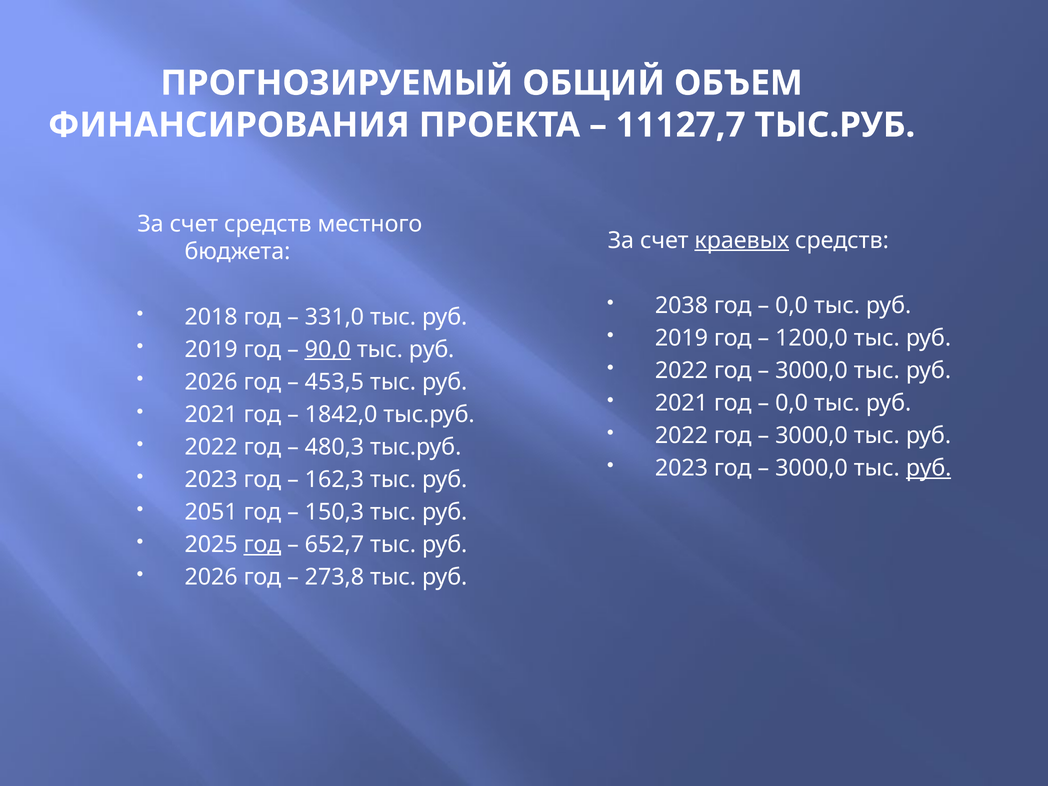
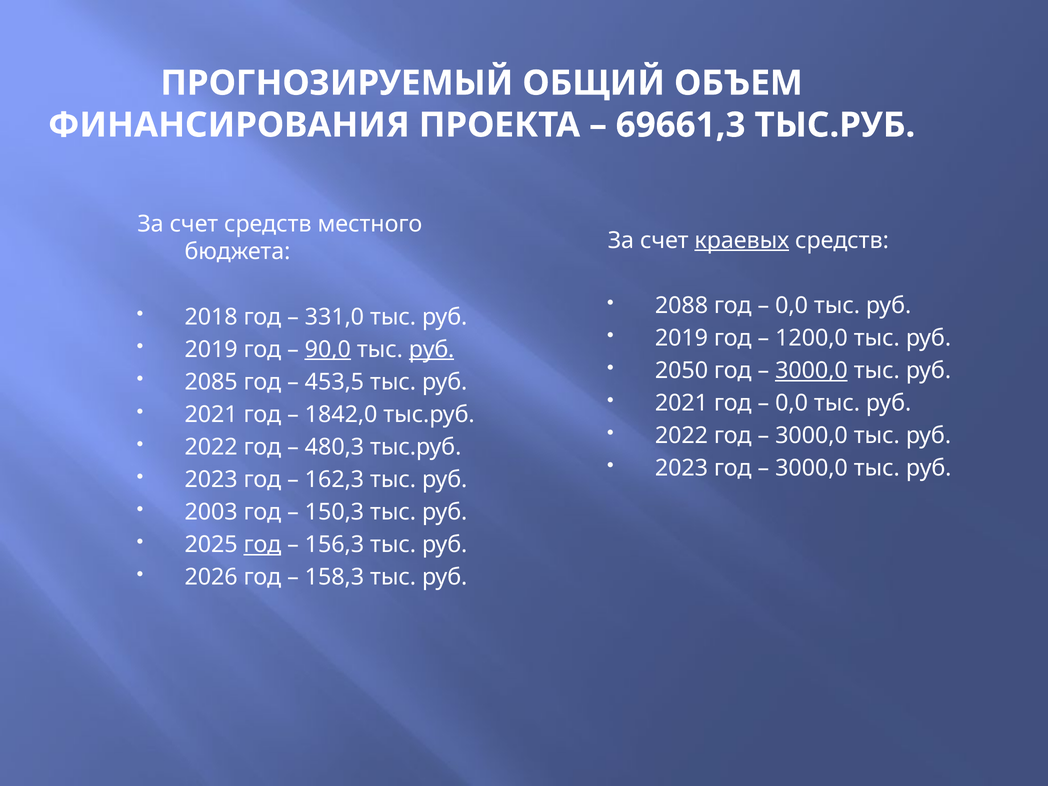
11127,7: 11127,7 -> 69661,3 (681, 125)
2038: 2038 -> 2088 (682, 306)
руб underline: none -> present (432, 349)
2022: 2022 -> 2050 (682, 371)
3000,0 underline: none -> present (811, 371)
2026: 2026 -> 2085 (211, 382)
руб underline: present -> none (929, 468)
2051: 2051 -> 2003 (211, 512)
652,7: 652,7 -> 156,3 (334, 545)
273,8: 273,8 -> 158,3 (334, 577)
